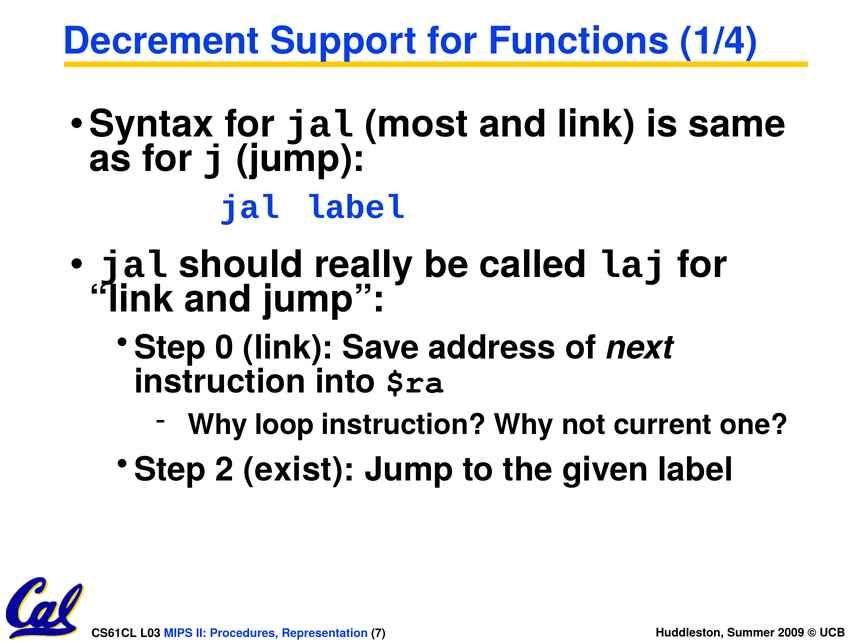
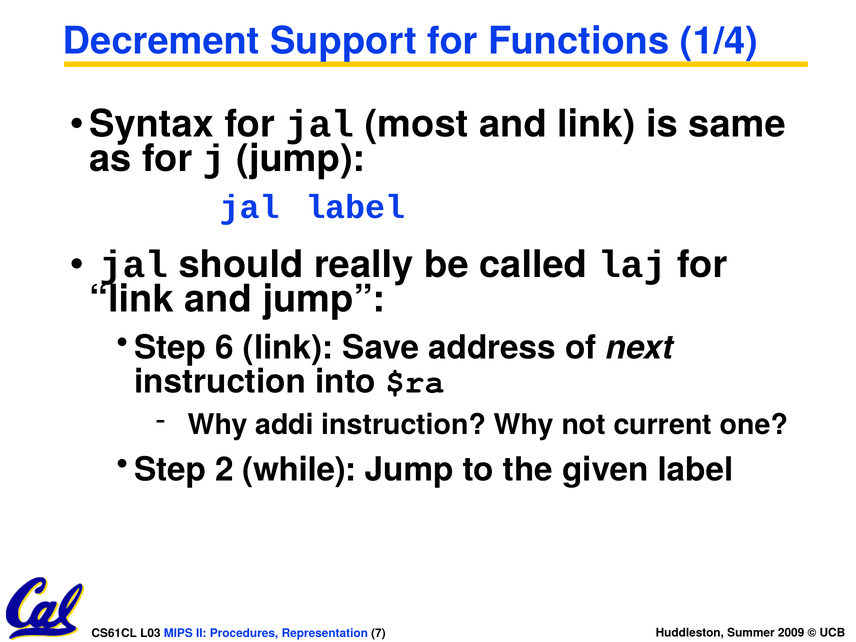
0: 0 -> 6 (225, 348)
loop: loop -> addi (284, 425)
exist: exist -> while (299, 470)
